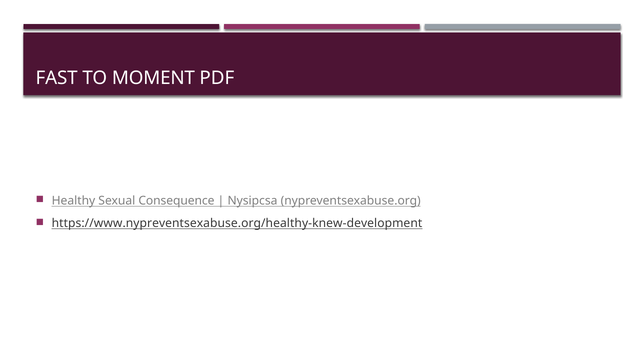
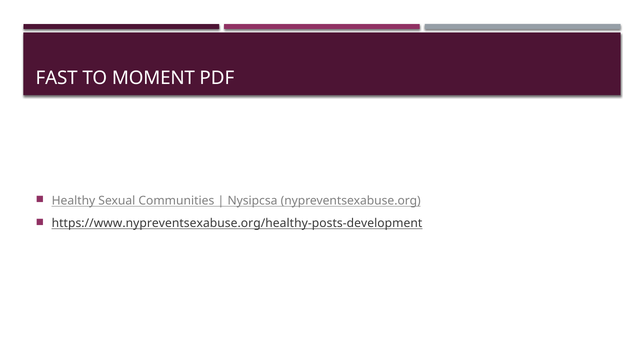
Consequence: Consequence -> Communities (176, 201)
https://www.nypreventsexabuse.org/healthy-knew-development: https://www.nypreventsexabuse.org/healthy-knew-development -> https://www.nypreventsexabuse.org/healthy-posts-development (237, 224)
